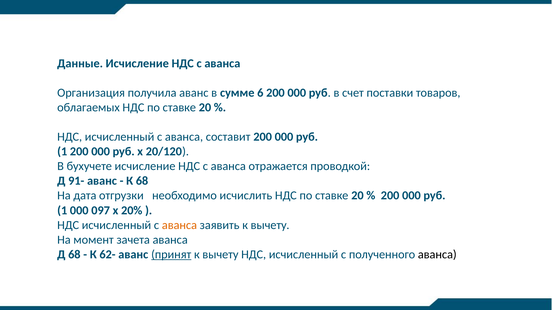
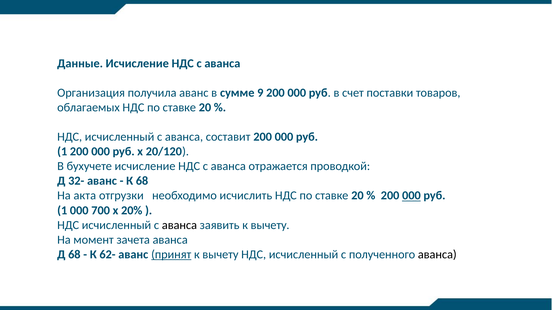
6: 6 -> 9 (260, 93)
91-: 91- -> 32- (76, 181)
дата: дата -> акта (85, 196)
000 underline: none -> present (411, 196)
097: 097 -> 700 (101, 211)
аванса colour: orange -> black (179, 225)
